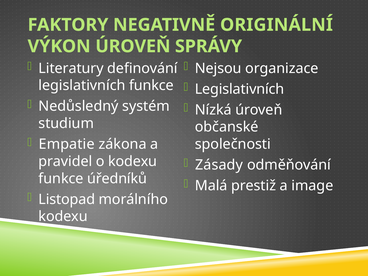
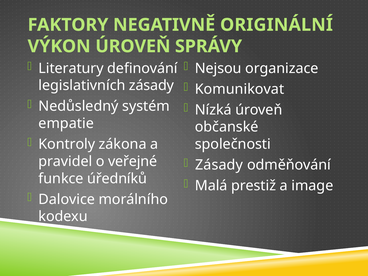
legislativních funkce: funkce -> zásady (151, 85)
Legislativních: Legislativních -> Komunikovat (240, 89)
studium: studium -> empatie (66, 123)
Empatie: Empatie -> Kontroly (67, 144)
o kodexu: kodexu -> veřejné (133, 161)
Listopad: Listopad -> Dalovice (67, 199)
